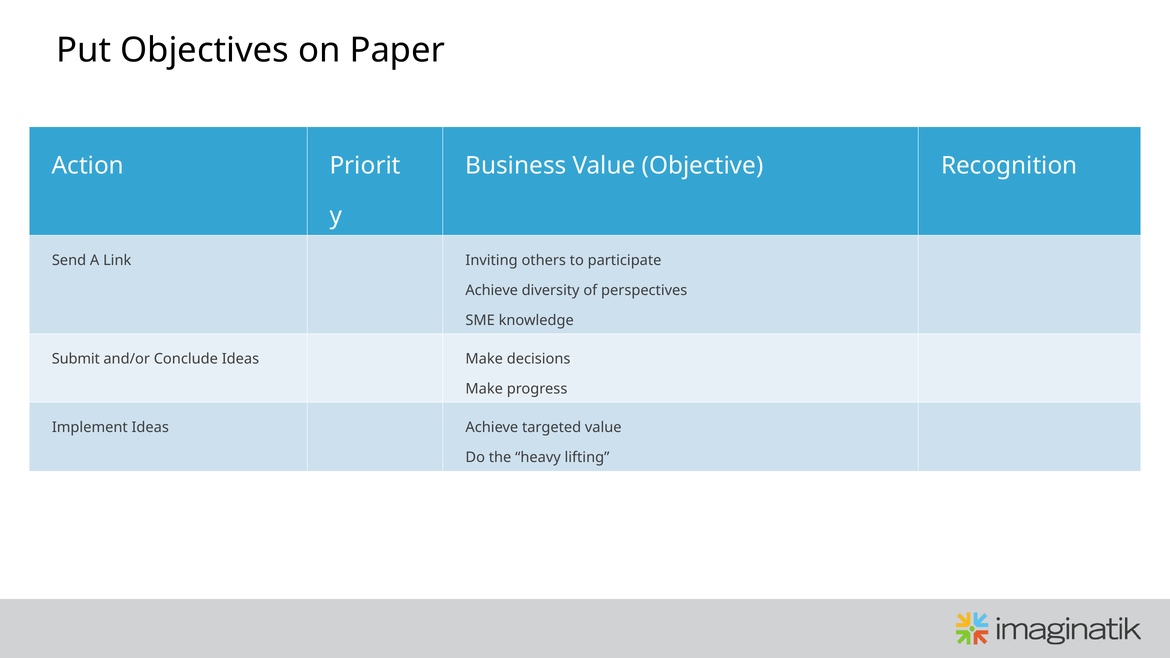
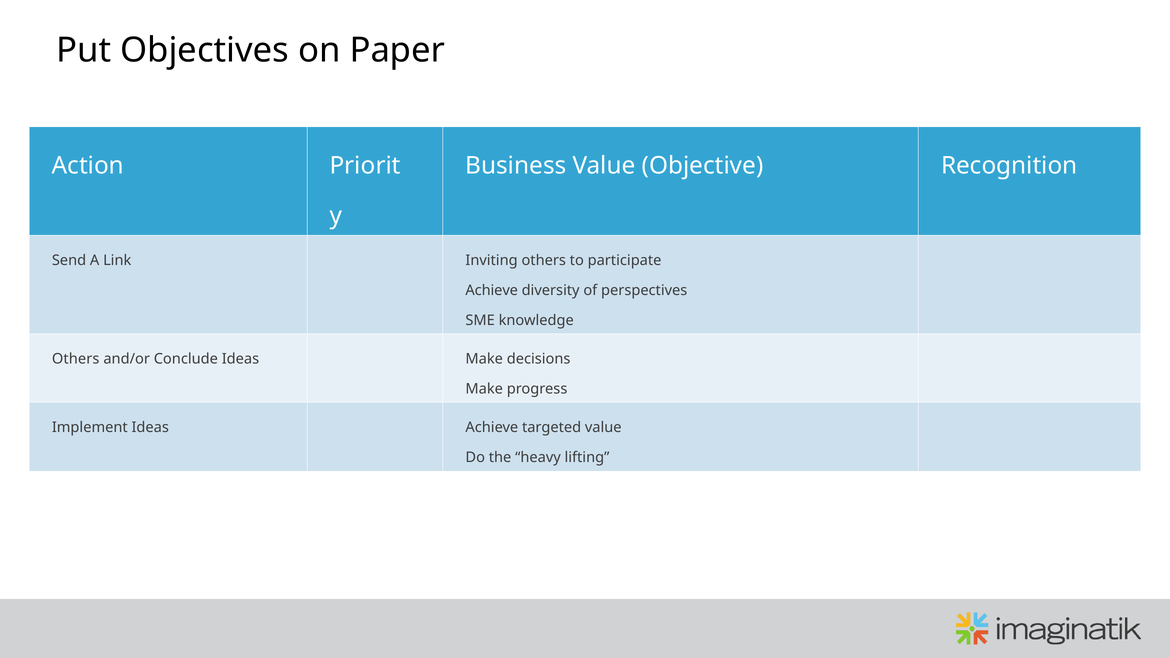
Submit: Submit -> Others (76, 359)
